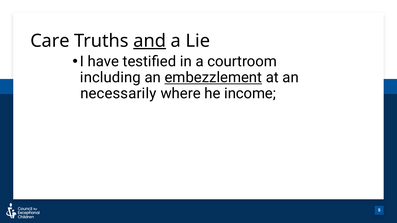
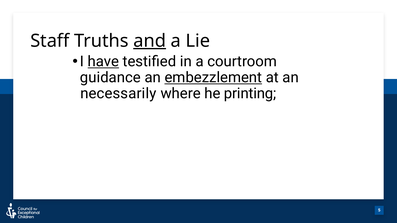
Care: Care -> Staff (50, 41)
have underline: none -> present (103, 62)
including: including -> guidance (110, 78)
income: income -> printing (250, 94)
